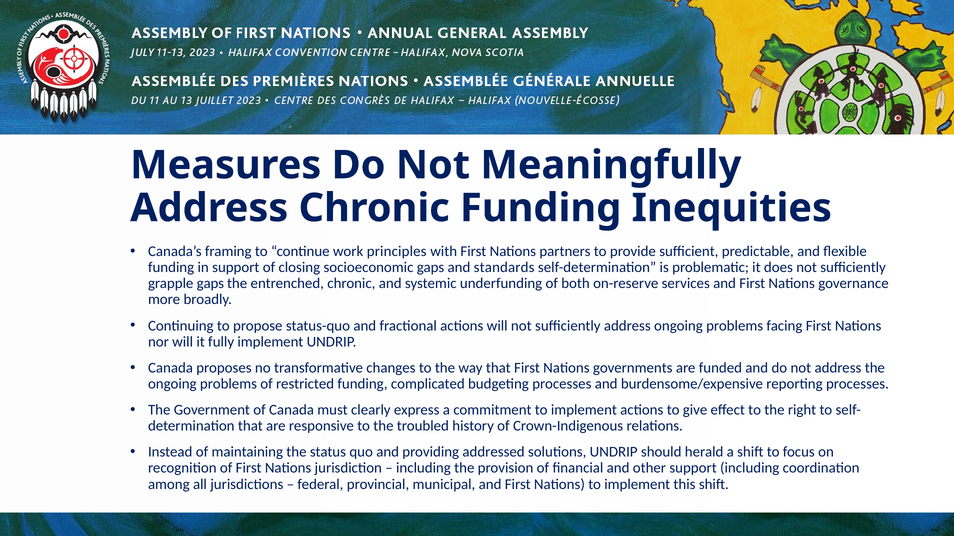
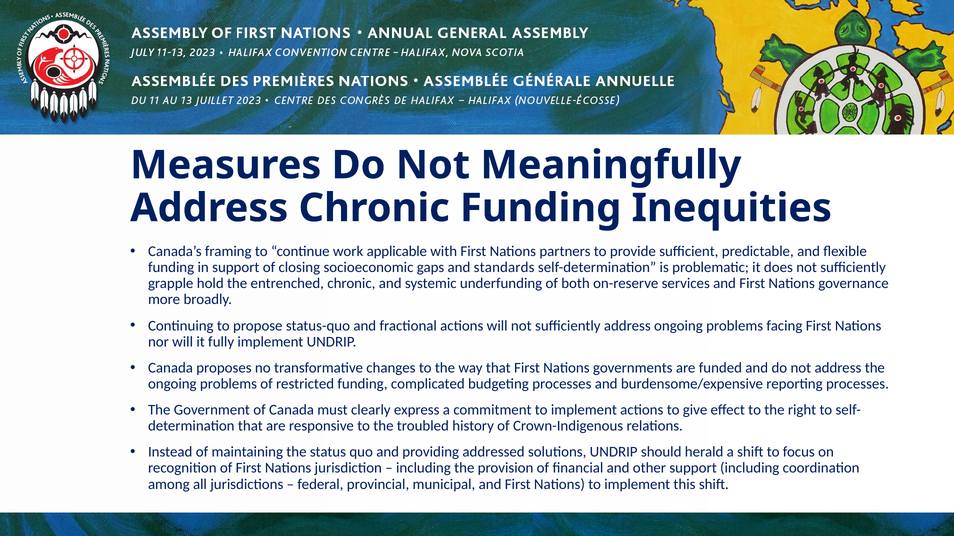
principles: principles -> applicable (397, 252)
grapple gaps: gaps -> hold (210, 284)
